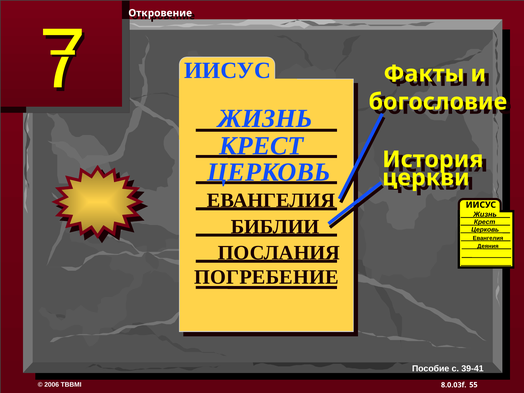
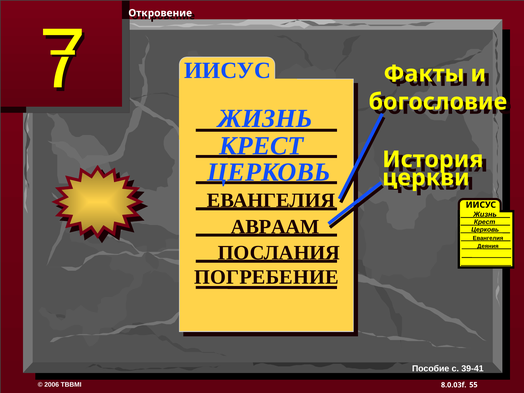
БИБЛИИ: БИБЛИИ -> АВРААМ (275, 227)
